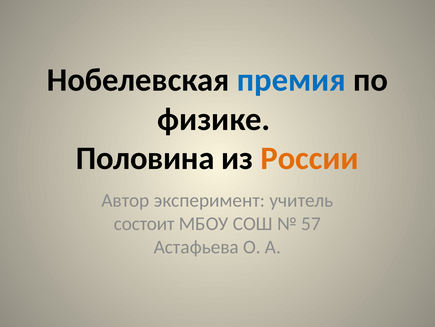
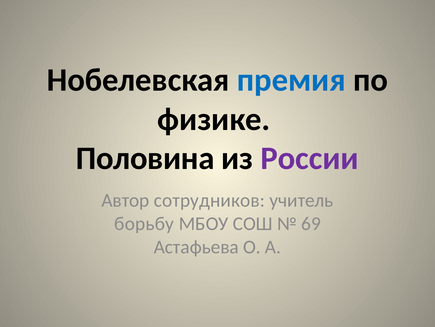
России colour: orange -> purple (310, 158)
эксперимент: эксперимент -> сотрудников (209, 200)
состоит: состоит -> борьбу (144, 223)
57: 57 -> 69 (311, 223)
